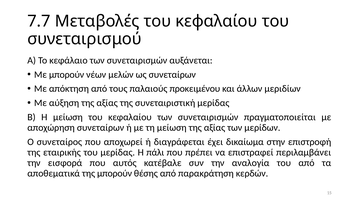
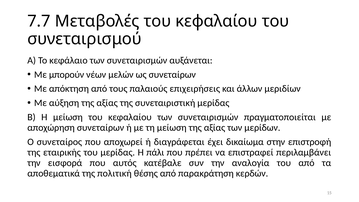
προκειμένου: προκειμένου -> επιχειρήσεις (195, 89)
της μπορούν: μπορούν -> πολιτική (114, 173)
